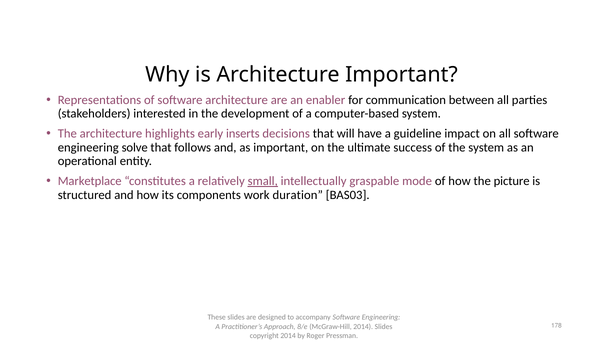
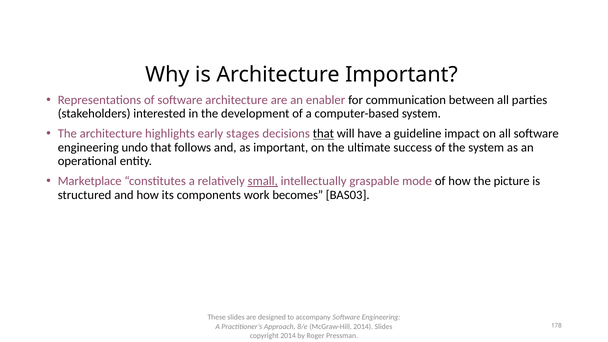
inserts: inserts -> stages (243, 134)
that underline: none -> present (323, 134)
solve: solve -> undo (135, 147)
duration: duration -> becomes (298, 195)
